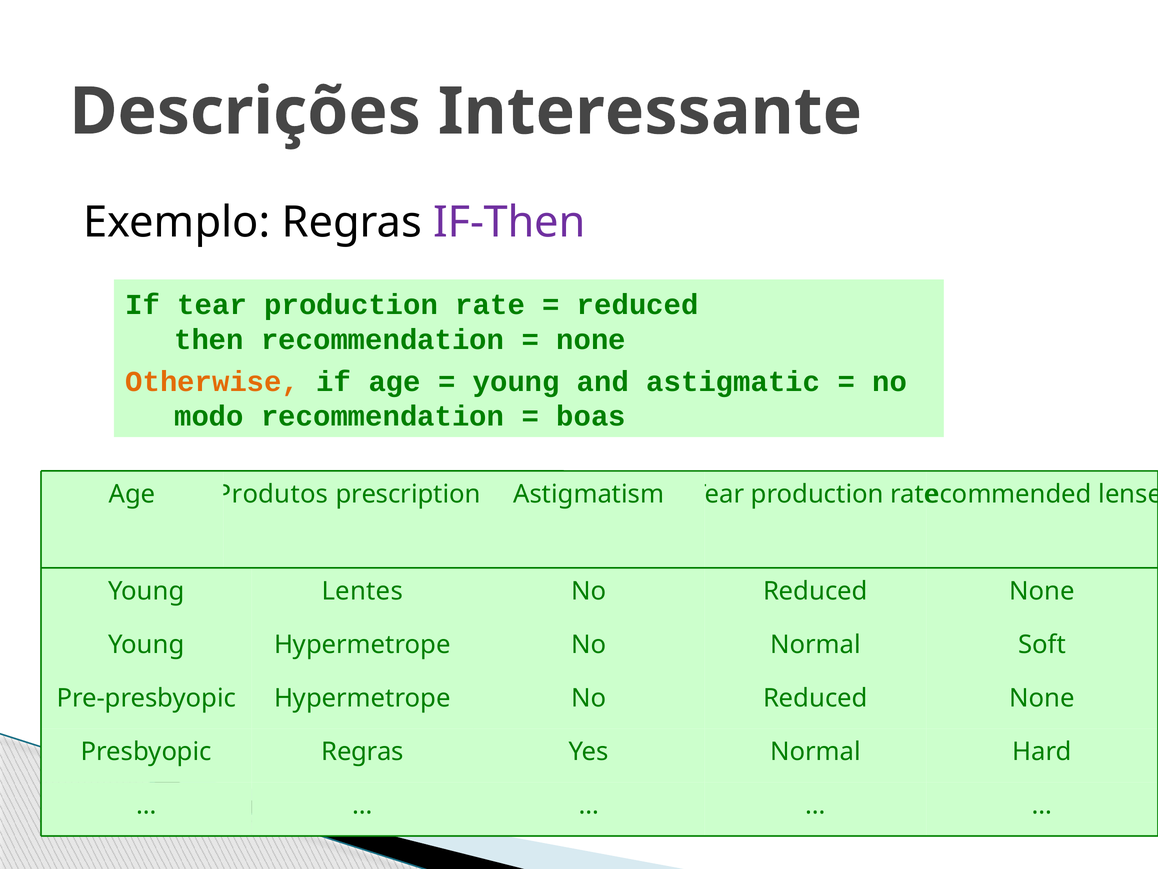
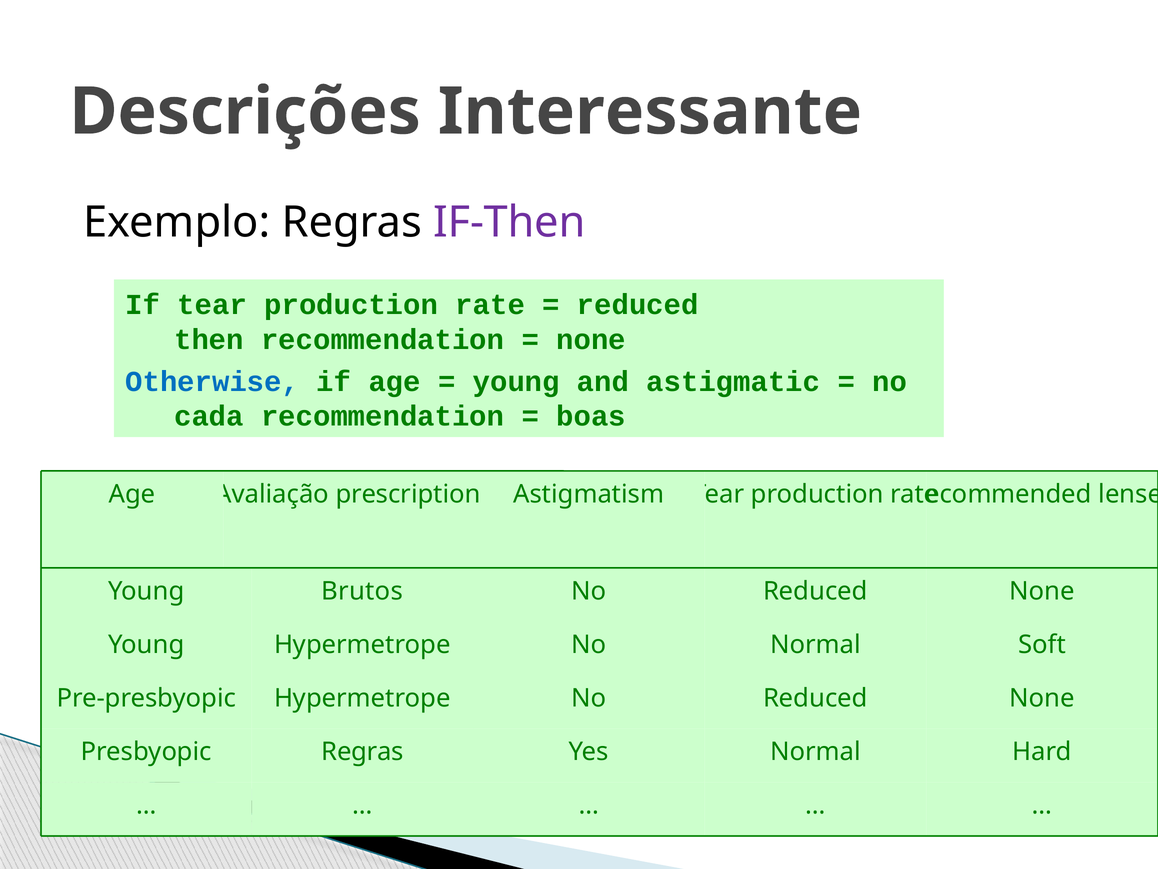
Otherwise colour: orange -> blue (212, 381)
modo: modo -> cada (209, 416)
Produtos: Produtos -> Avaliação (272, 494)
Lentes: Lentes -> Brutos (362, 591)
